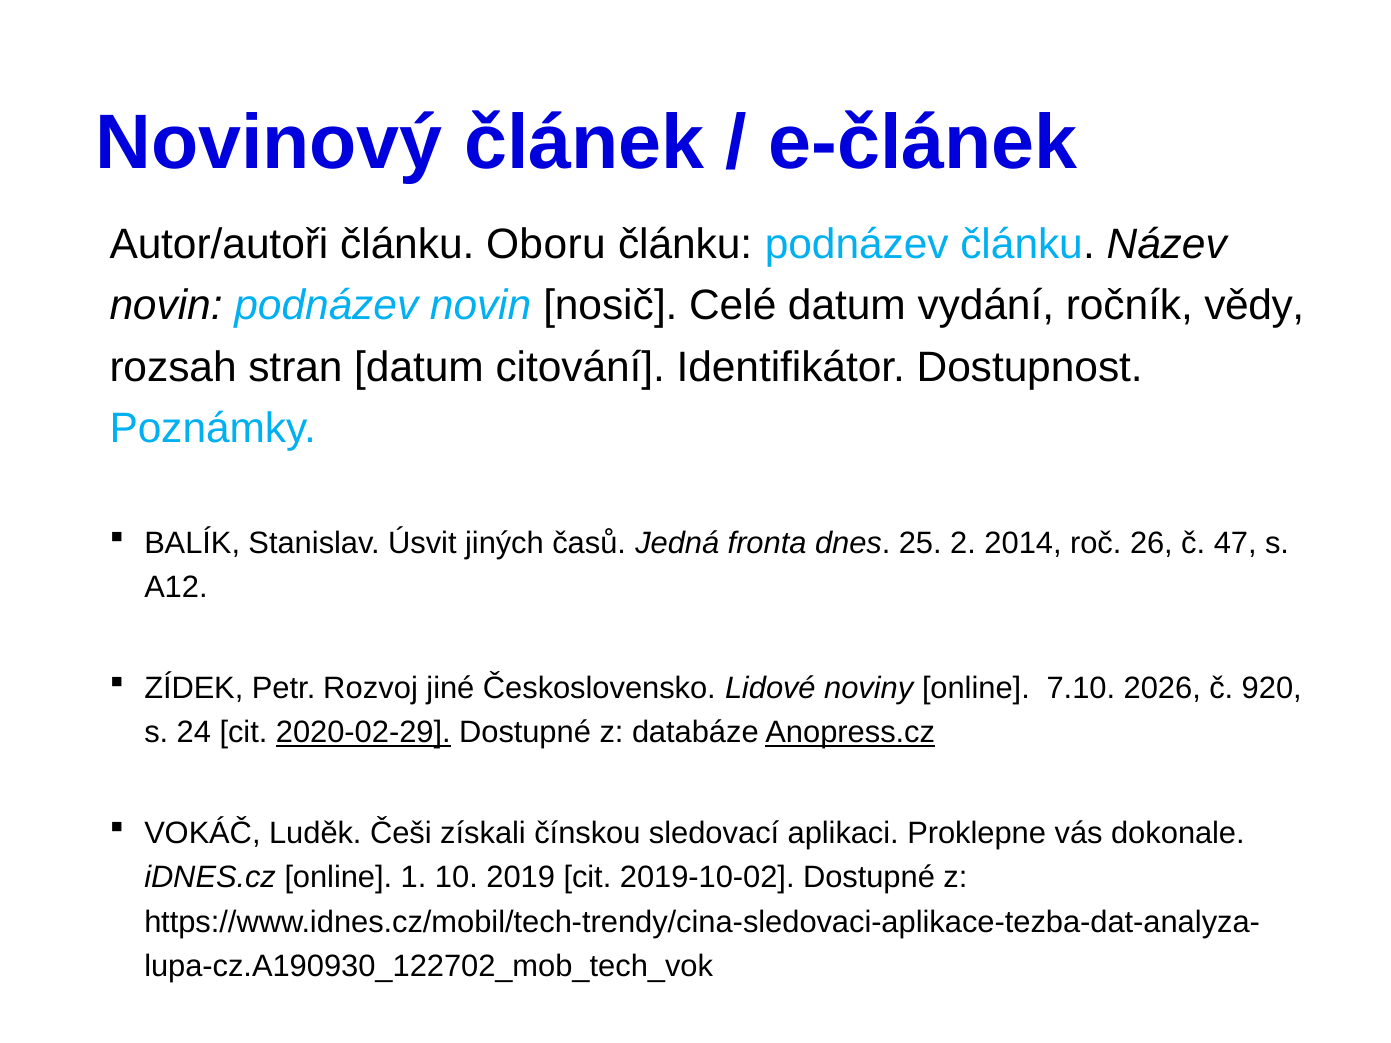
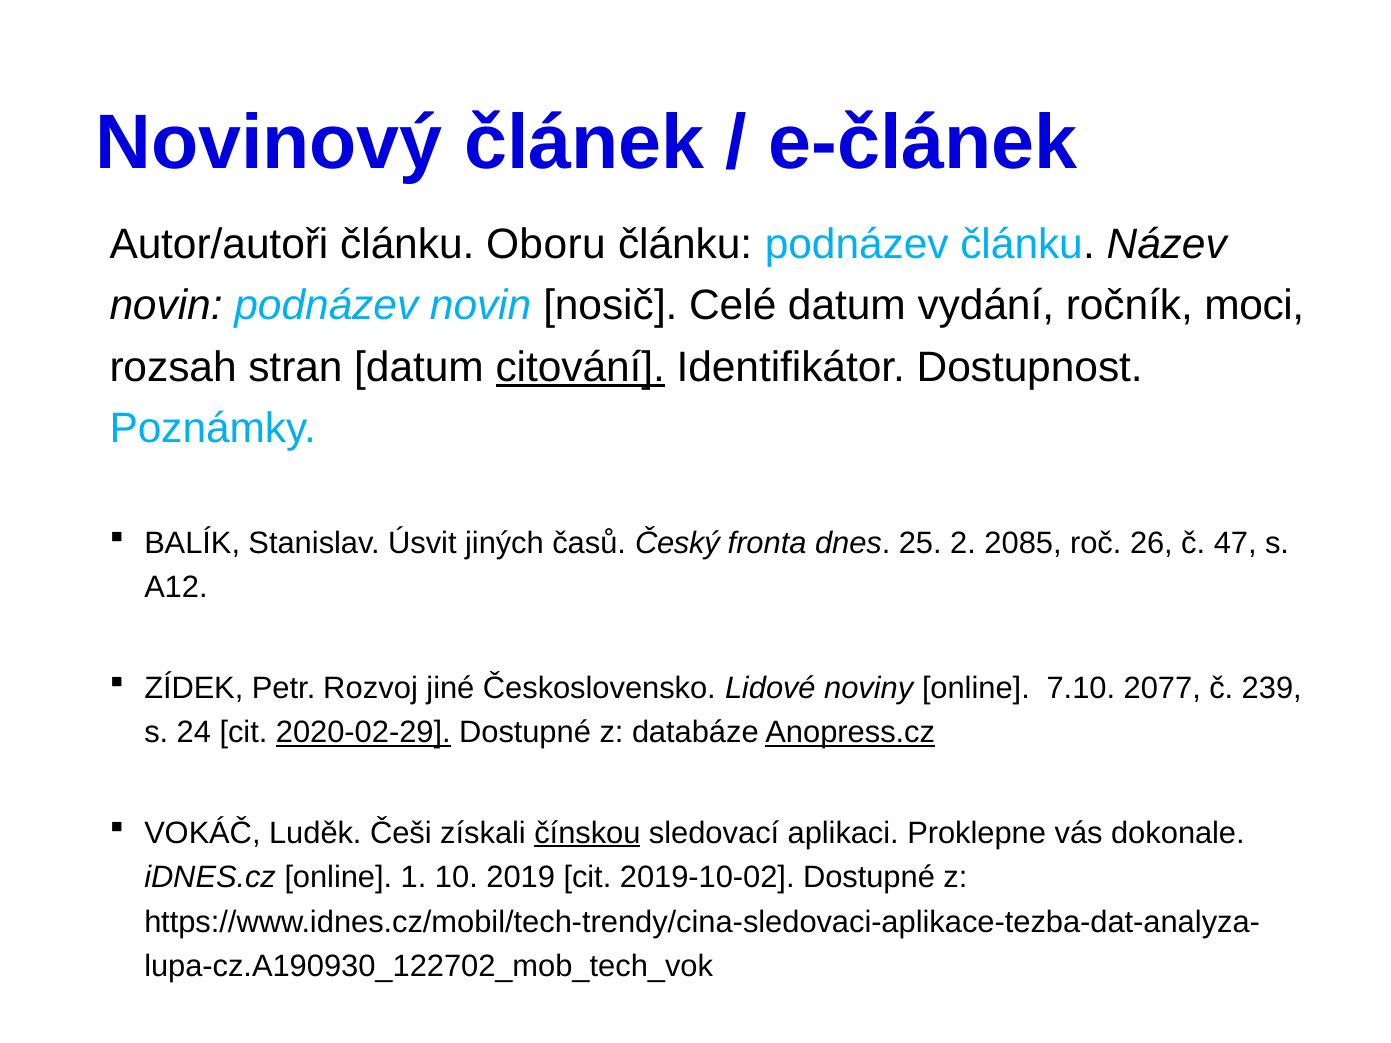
vědy: vědy -> moci (1254, 306)
citování underline: none -> present (580, 367)
Jedná: Jedná -> Český (677, 543)
2014: 2014 -> 2085 (1023, 543)
2026: 2026 -> 2077 (1162, 688)
920: 920 -> 239 (1272, 688)
čínskou underline: none -> present (587, 833)
